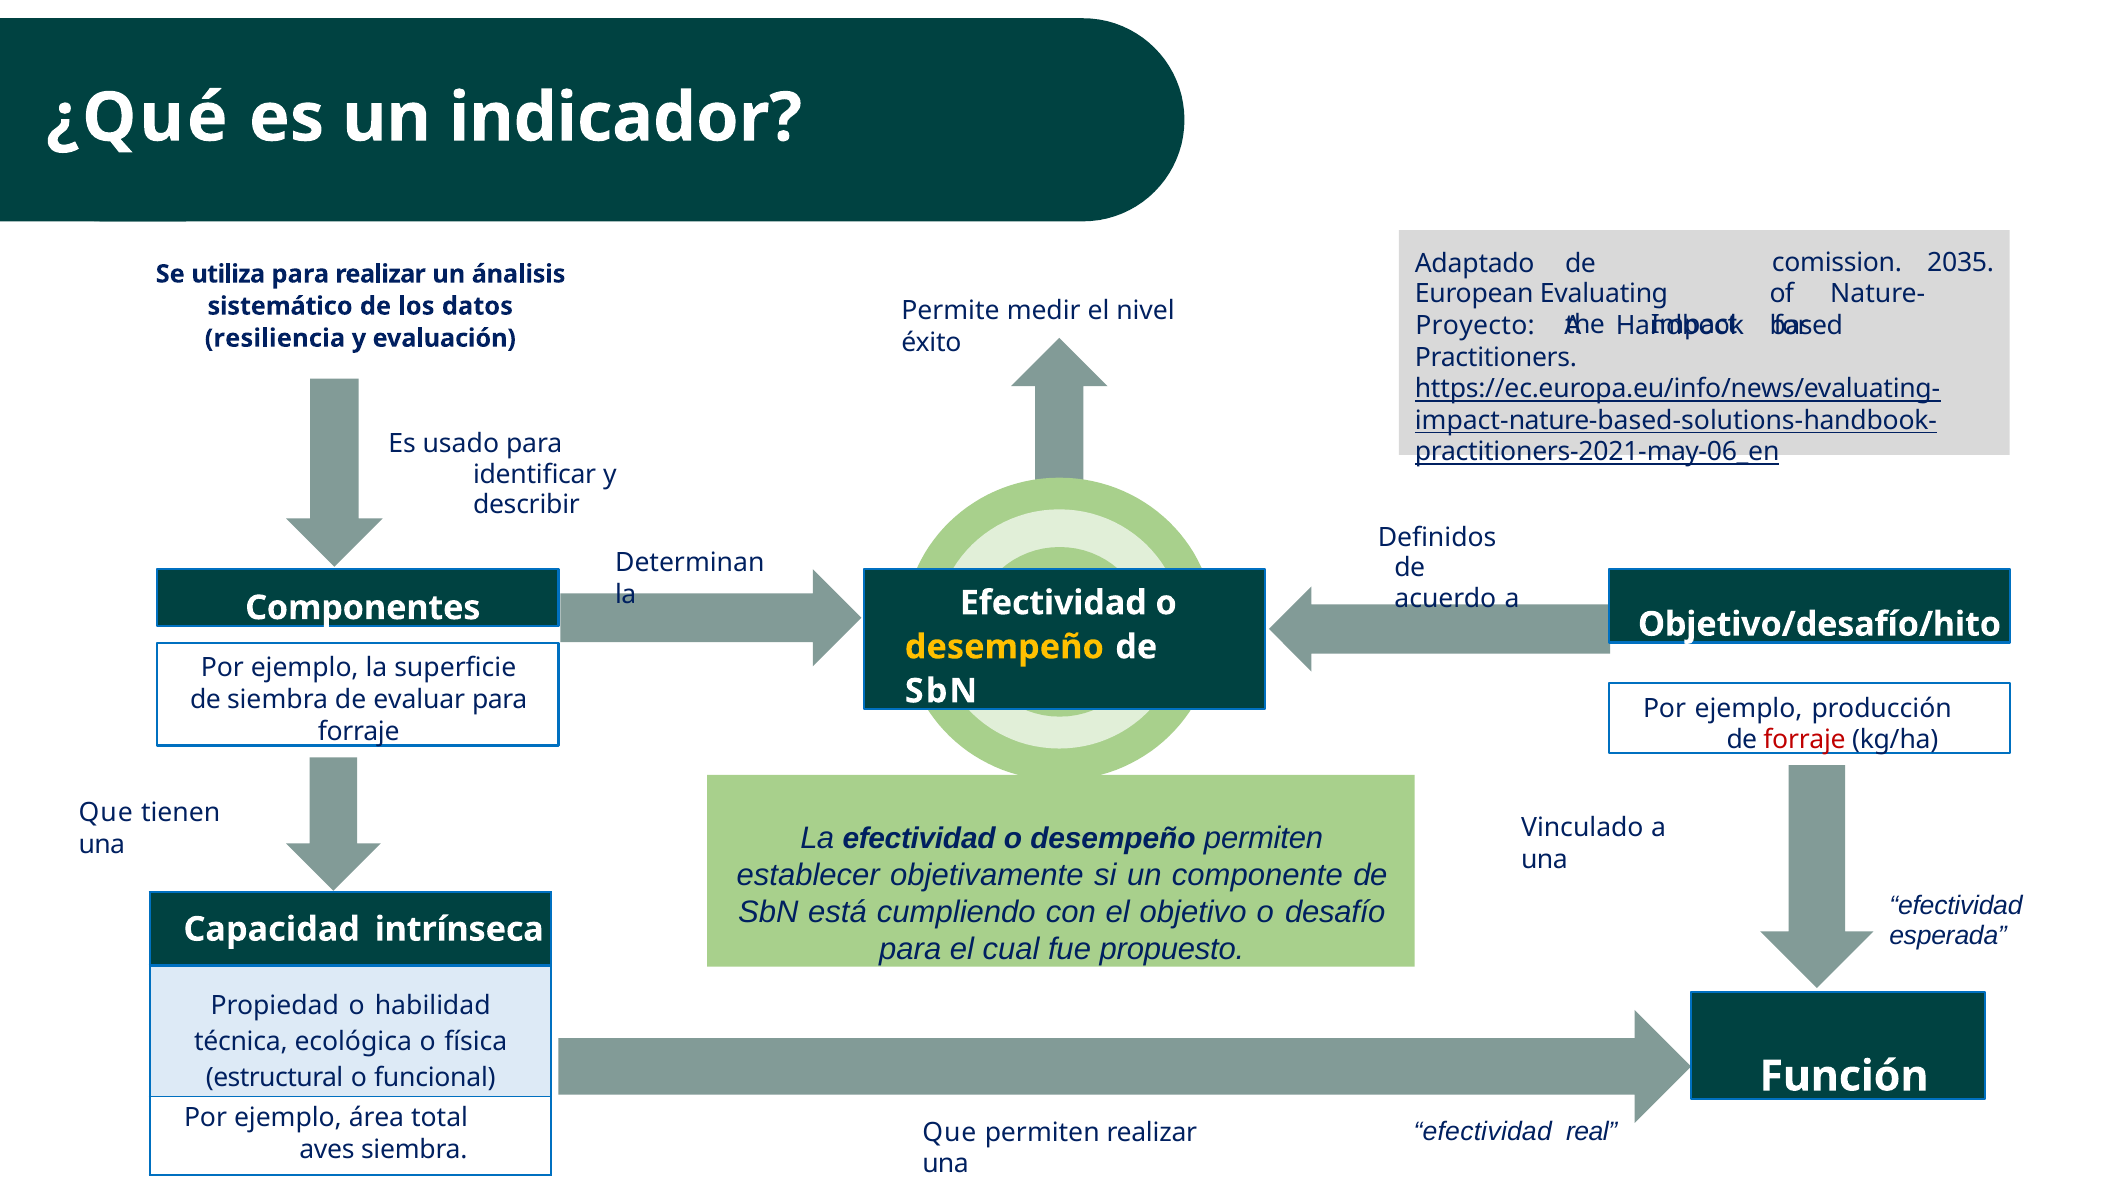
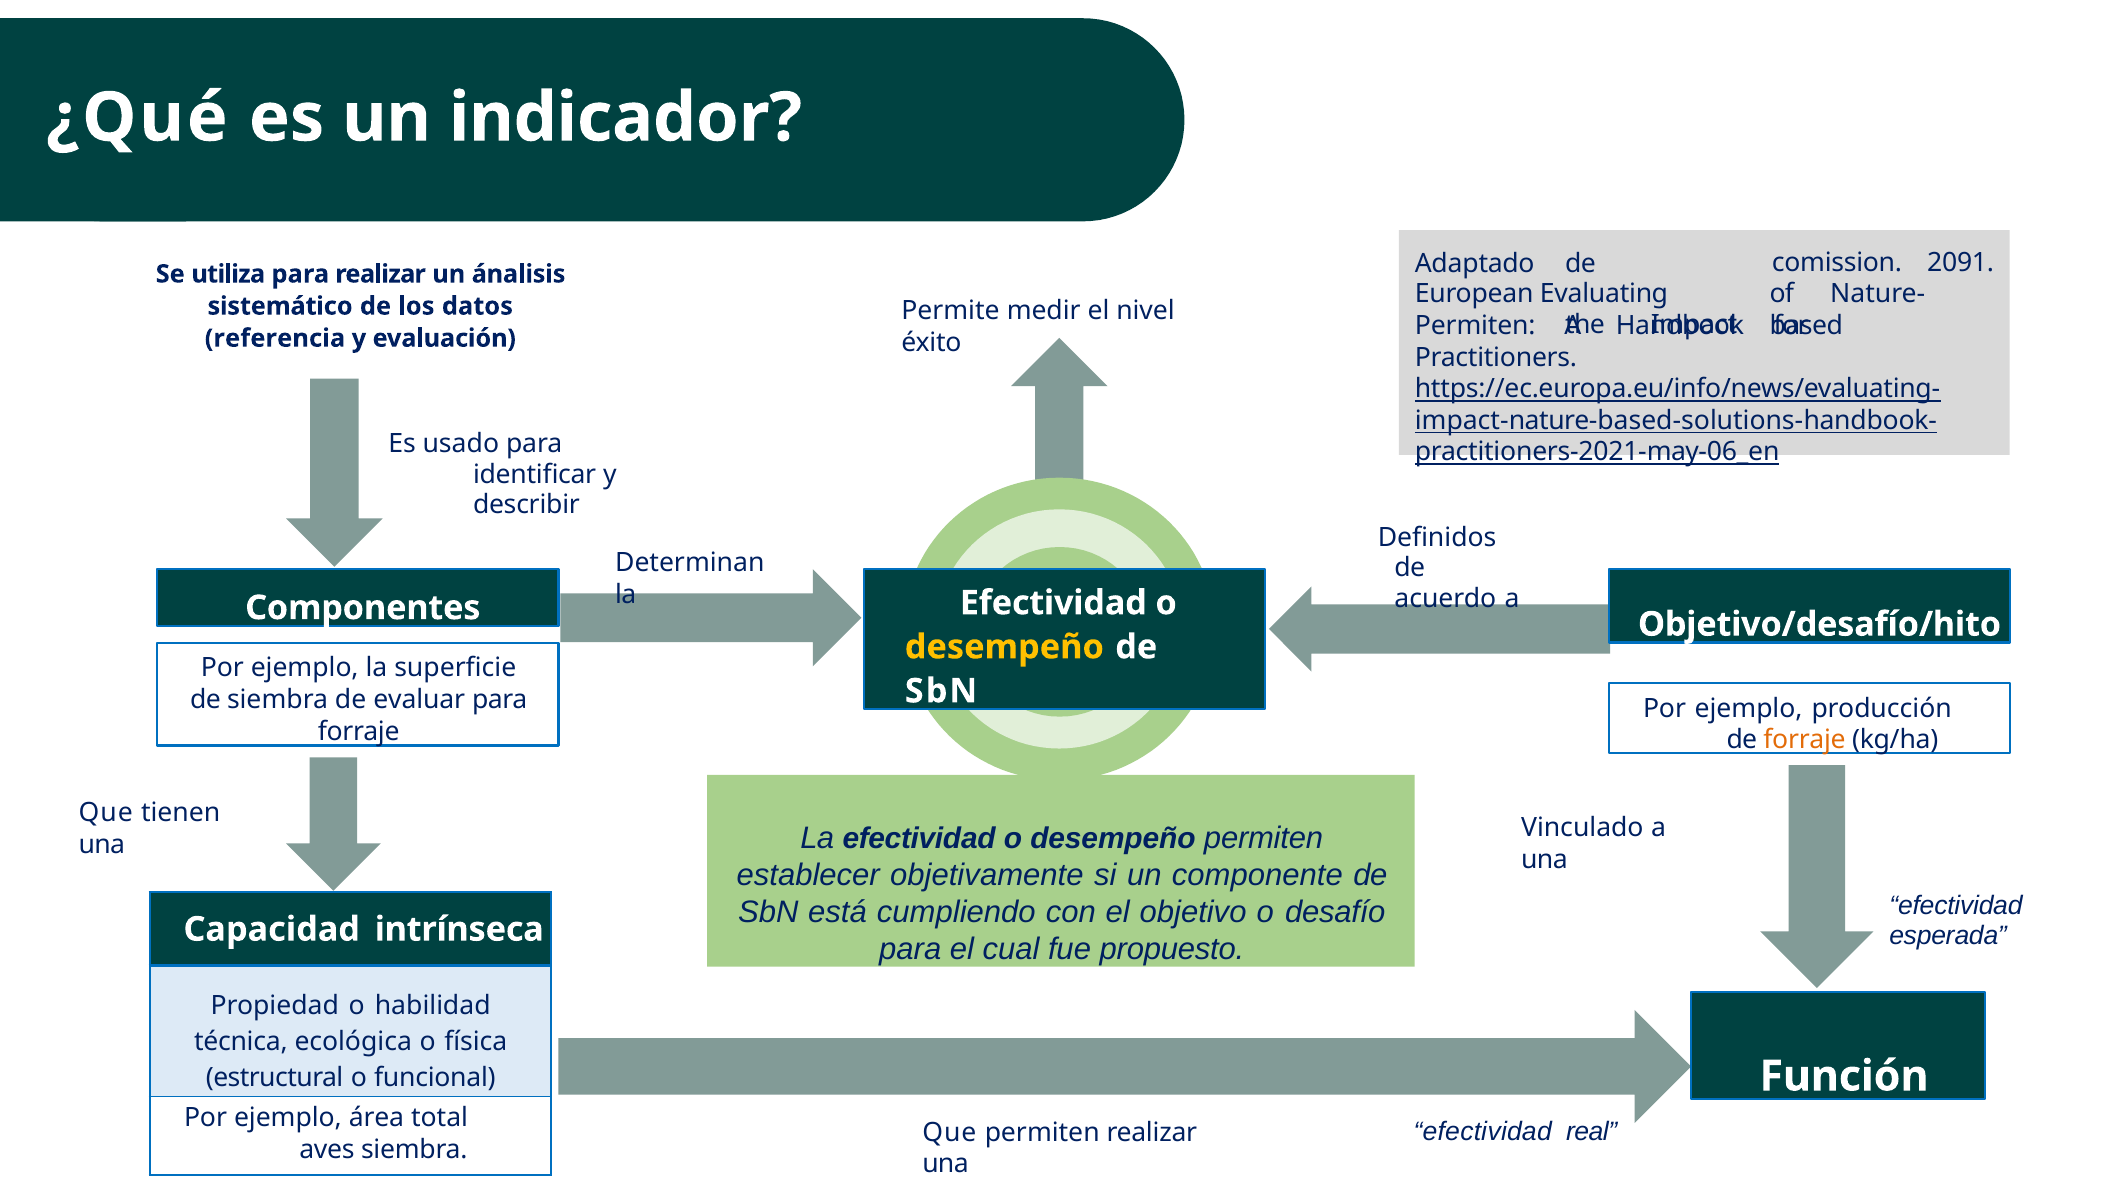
2035: 2035 -> 2091 (1961, 262)
Proyecto: Proyecto -> Permiten (1475, 326)
resiliencia: resiliencia -> referencia (275, 338)
forraje colour: red -> orange (1805, 739)
